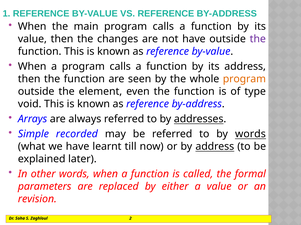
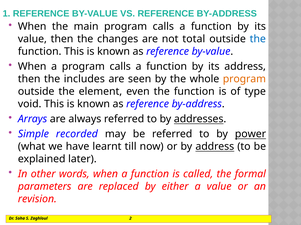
not have: have -> total (194, 39)
the colour: purple -> blue (258, 39)
then the function: function -> includes (84, 79)
by words: words -> power (250, 134)
